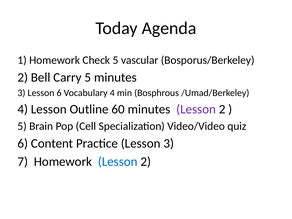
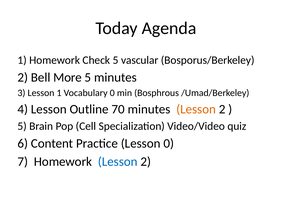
Carry: Carry -> More (68, 77)
Lesson 6: 6 -> 1 (59, 93)
Vocabulary 4: 4 -> 0 (112, 93)
60: 60 -> 70 (118, 109)
Lesson colour: purple -> orange (196, 109)
Lesson 3: 3 -> 0 (169, 143)
